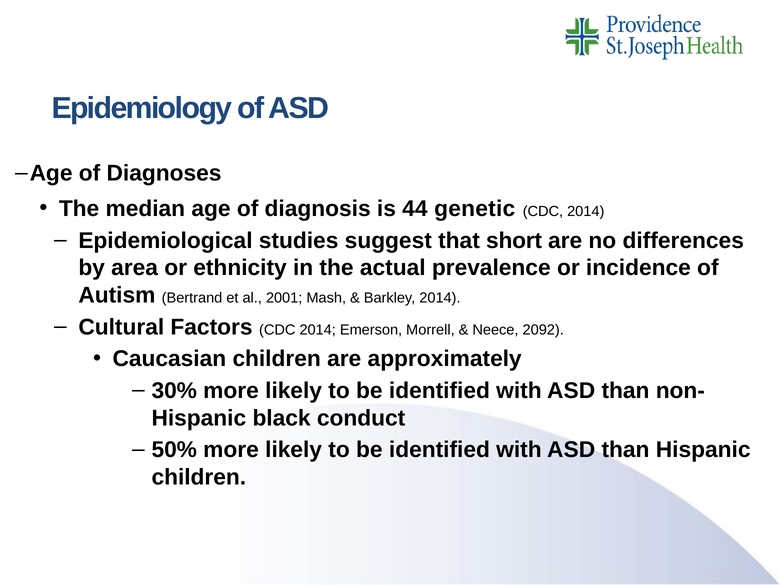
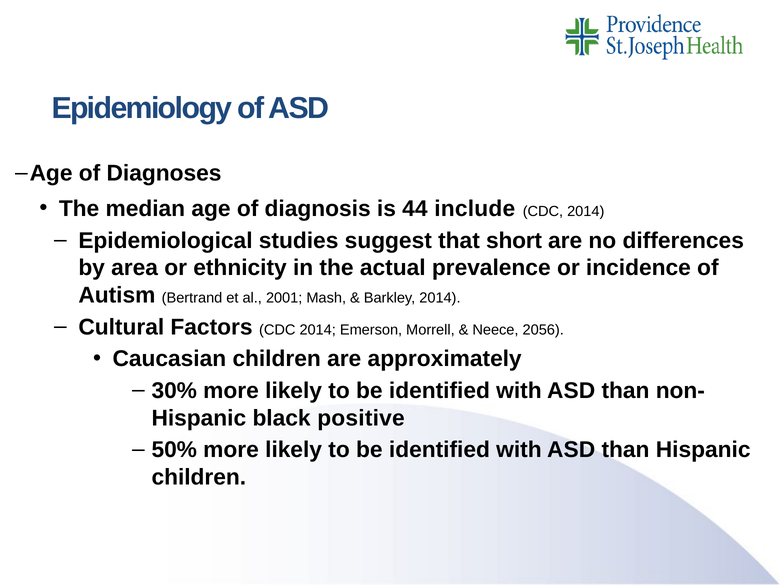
genetic: genetic -> include (475, 209)
2092: 2092 -> 2056 (543, 330)
conduct: conduct -> positive (361, 418)
